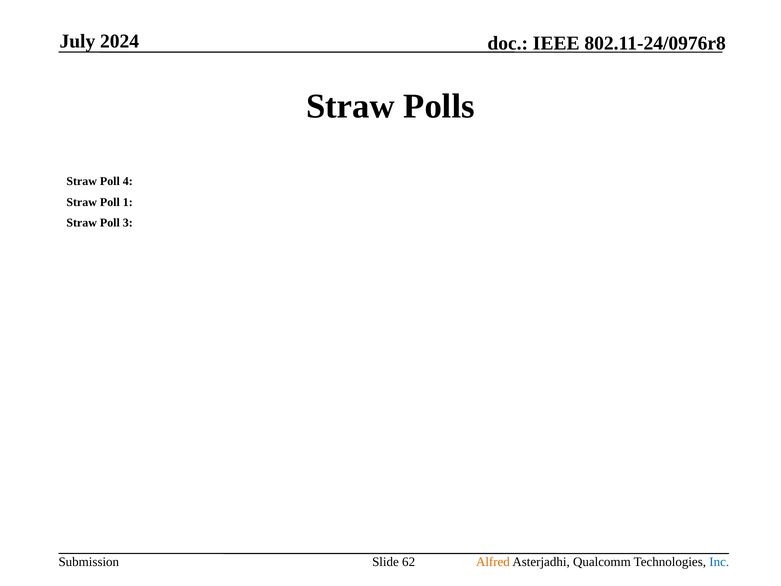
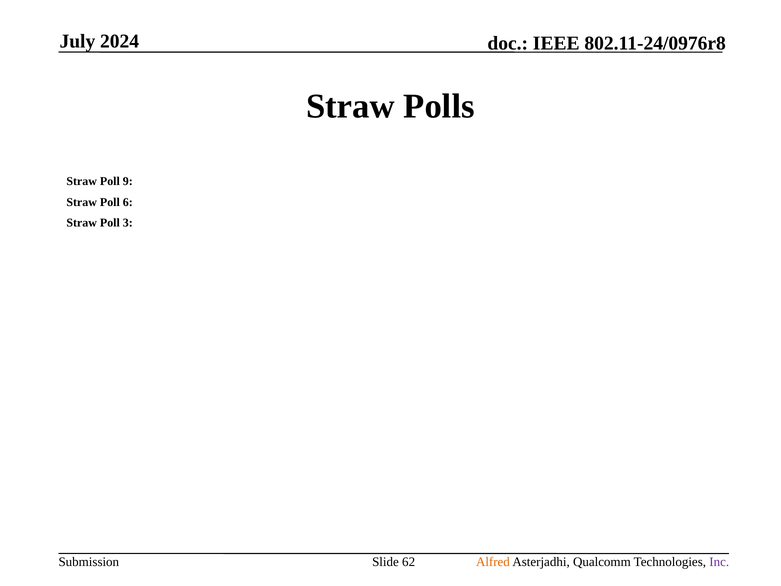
4: 4 -> 9 (128, 181)
1: 1 -> 6 (128, 202)
Inc colour: blue -> purple (719, 562)
